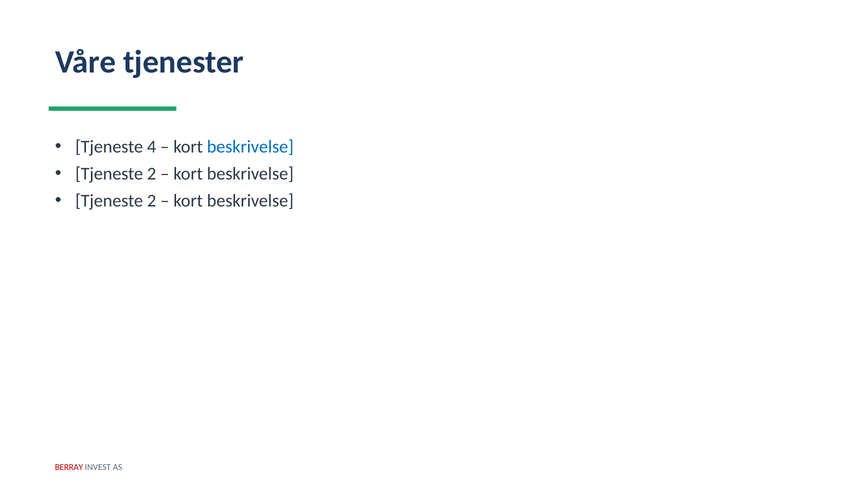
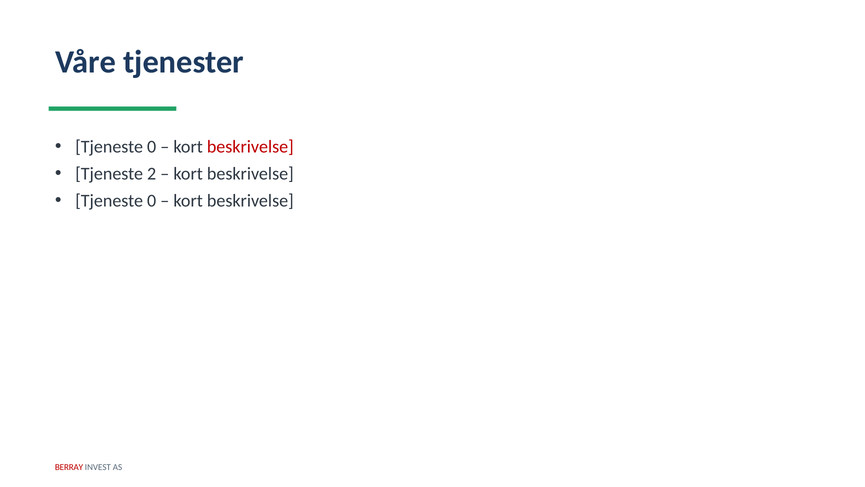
4: 4 -> 0 (152, 147)
beskrivelse colour: blue -> red (250, 147)
2: 2 -> 0 (152, 201)
